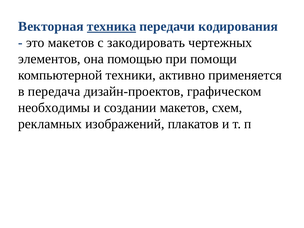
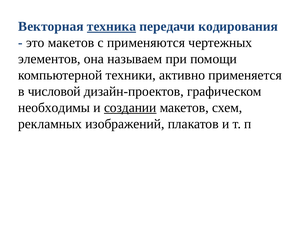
закодировать: закодировать -> применяются (146, 43)
помощью: помощью -> называем (135, 59)
передача: передача -> числовой (54, 91)
создании underline: none -> present (130, 108)
